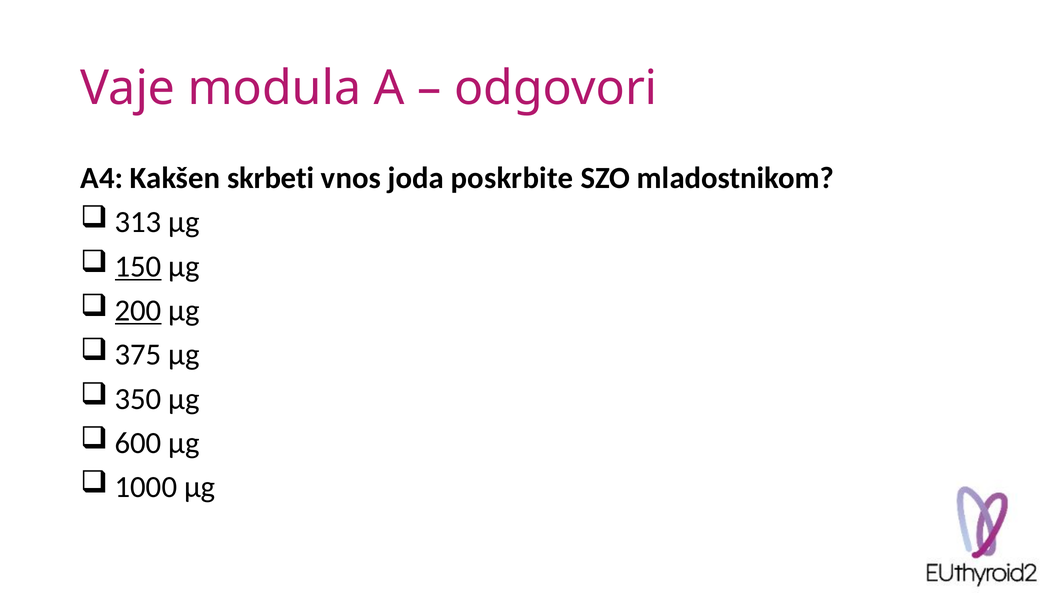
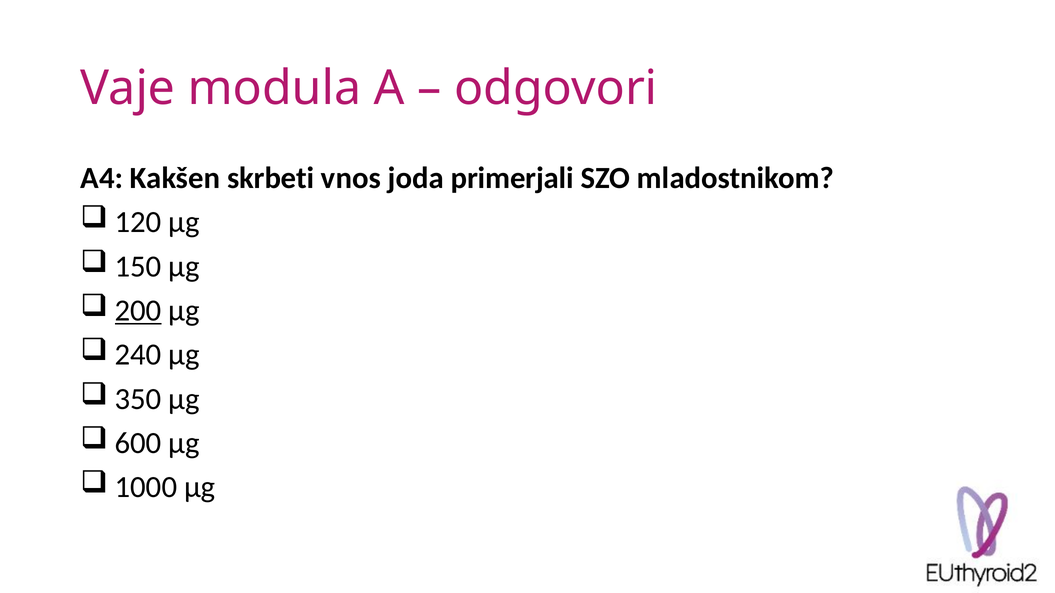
poskrbite: poskrbite -> primerjali (512, 178)
313: 313 -> 120 (138, 222)
150 underline: present -> none (138, 267)
375: 375 -> 240 (138, 355)
